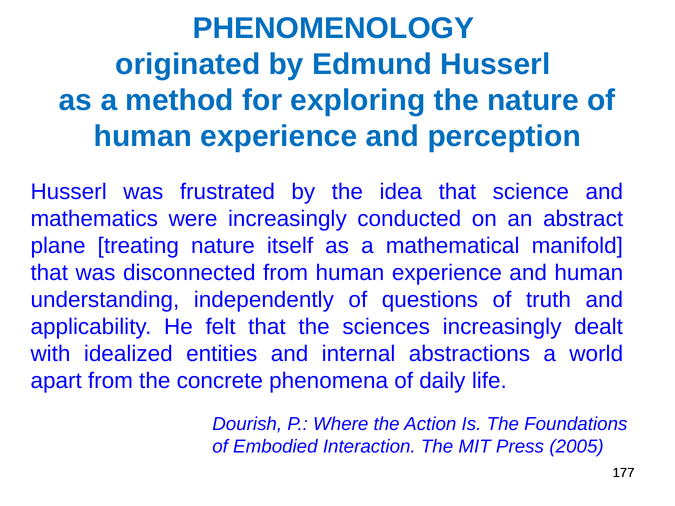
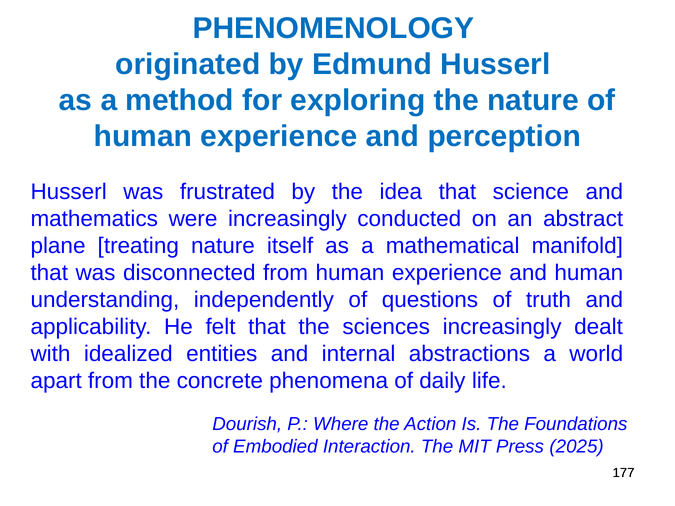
2005: 2005 -> 2025 (577, 447)
